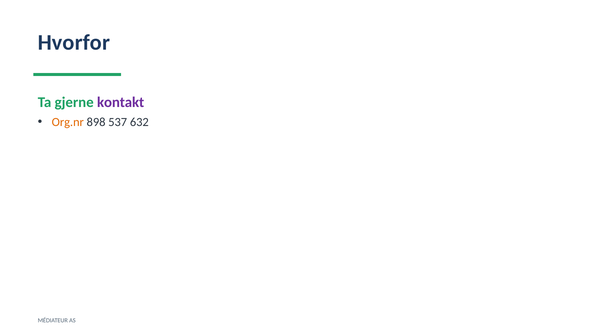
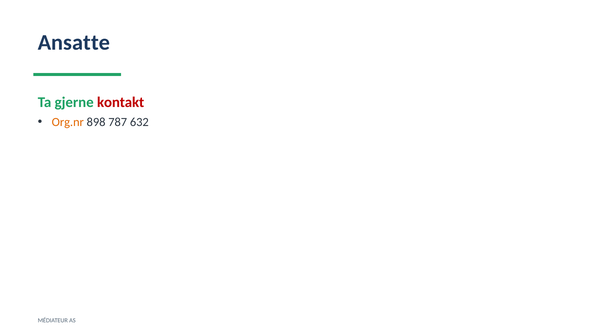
Hvorfor: Hvorfor -> Ansatte (74, 42)
kontakt colour: purple -> red (121, 102)
537: 537 -> 787 (118, 122)
